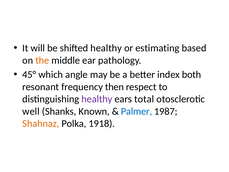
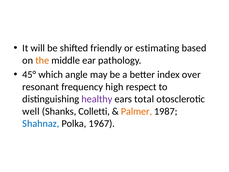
shifted healthy: healthy -> friendly (106, 48)
both: both -> over (191, 75)
then: then -> high (114, 87)
Known: Known -> Colletti (94, 111)
Palmer colour: blue -> orange (137, 111)
Shahnaz colour: orange -> blue (41, 123)
1918: 1918 -> 1967 (102, 123)
